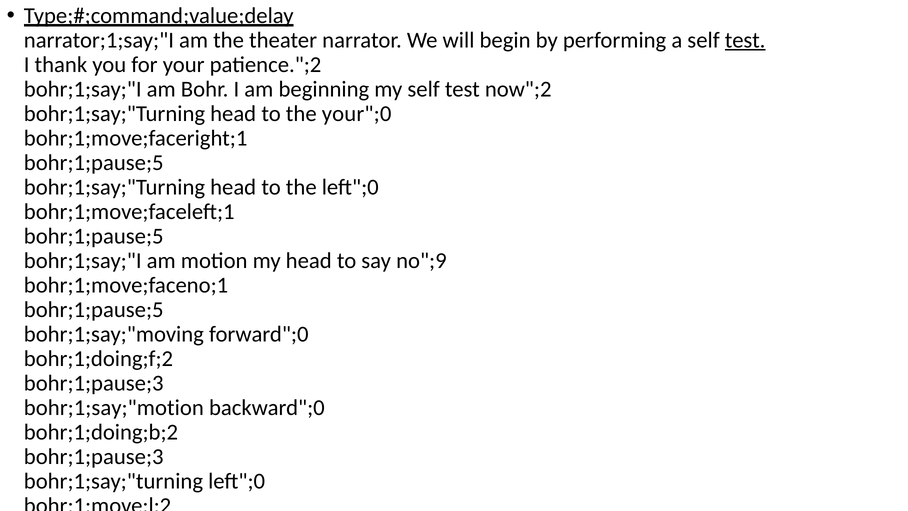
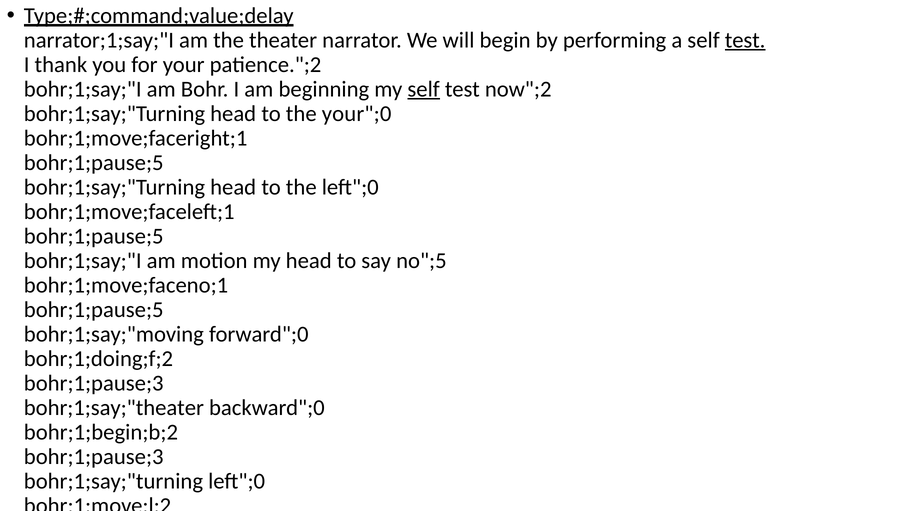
self underline: none -> present (424, 89)
no";9: no";9 -> no";5 (421, 261)
bohr;1;say;"motion: bohr;1;say;"motion -> bohr;1;say;"theater (114, 408)
bohr;1;doing;b;2: bohr;1;doing;b;2 -> bohr;1;begin;b;2 (101, 432)
